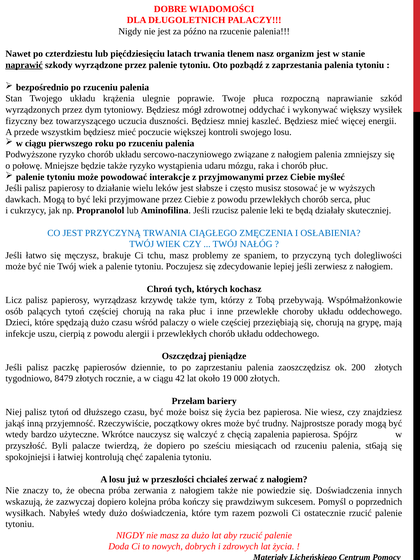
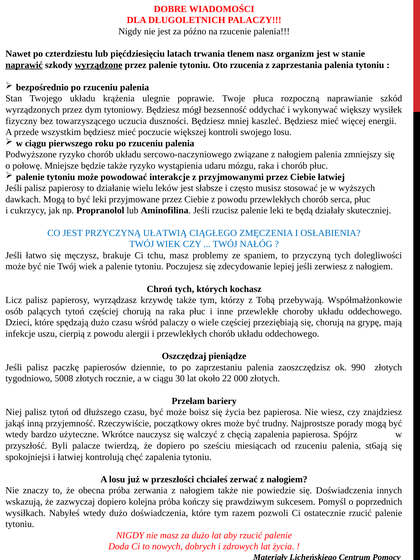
wyrządzone underline: none -> present (99, 65)
pozbądź: pozbądź -> rzucenia (247, 65)
zdrowotnej: zdrowotnej -> bezsenność (225, 110)
Ciebie myśleć: myśleć -> łatwiej (331, 177)
PRZYCZYNĄ TRWANIA: TRWANIA -> UŁATWIĄ (165, 233)
200: 200 -> 990 (358, 367)
8479: 8479 -> 5008 (64, 379)
42: 42 -> 30 (180, 379)
19: 19 -> 22 (227, 379)
